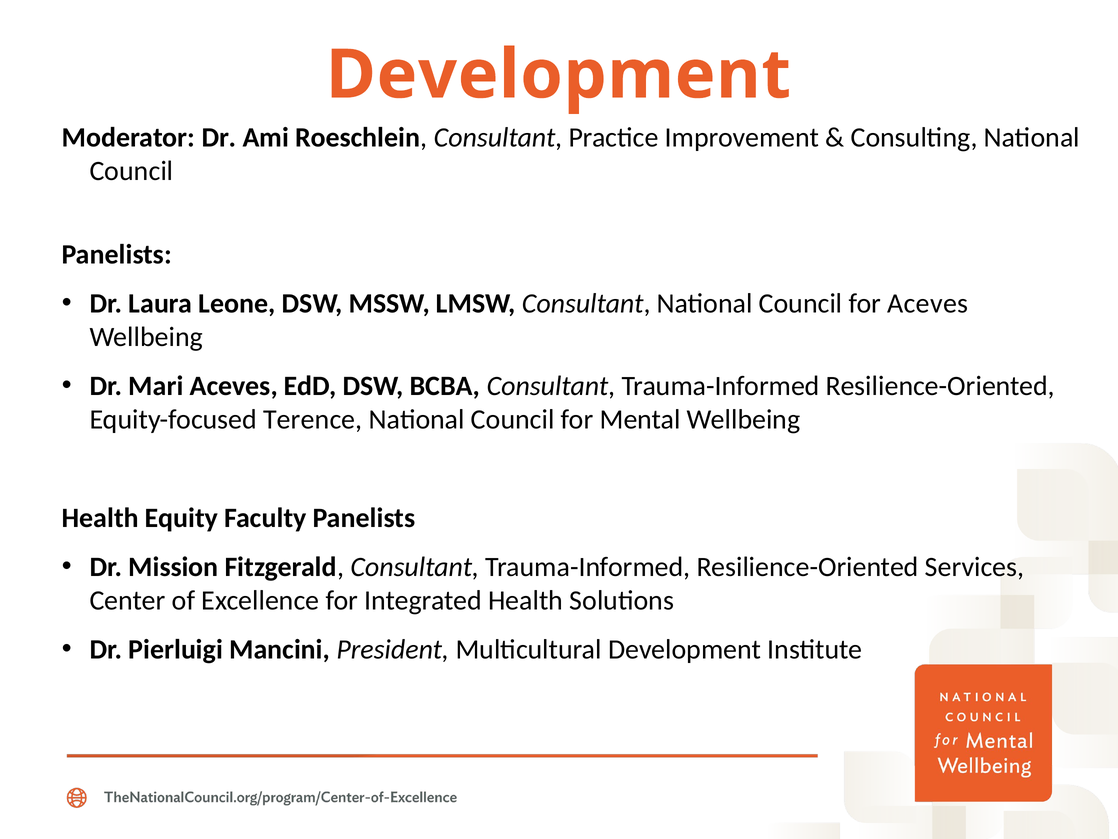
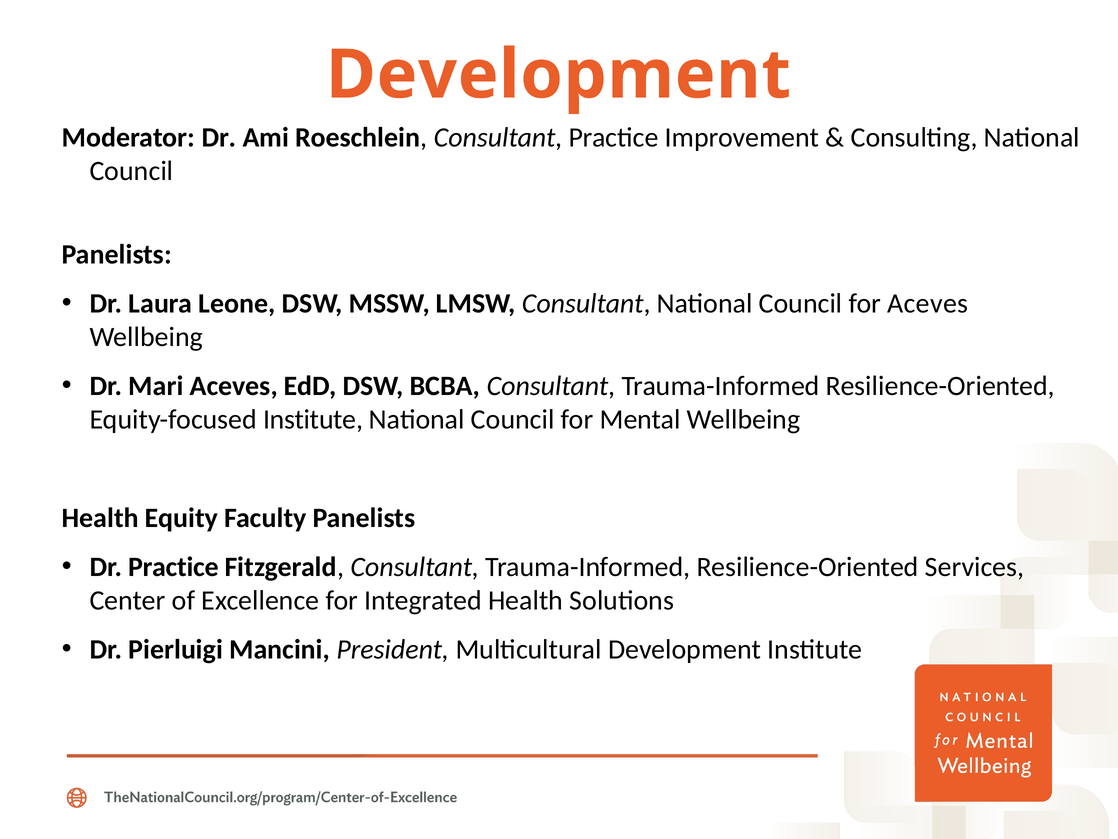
Equity-focused Terence: Terence -> Institute (313, 419)
Dr Mission: Mission -> Practice (174, 567)
